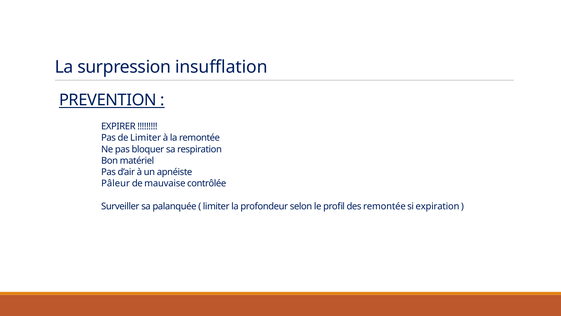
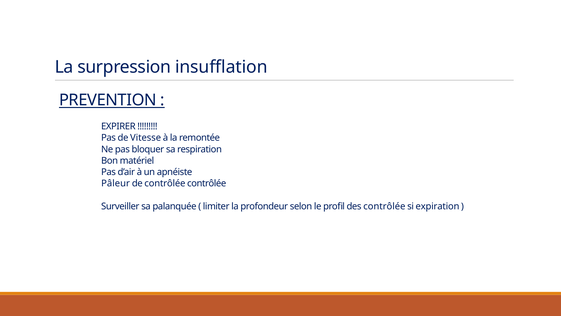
de Limiter: Limiter -> Vitesse (146, 138)
de mauvaise: mauvaise -> contrôlée (165, 183)
des remontée: remontée -> contrôlée (384, 206)
